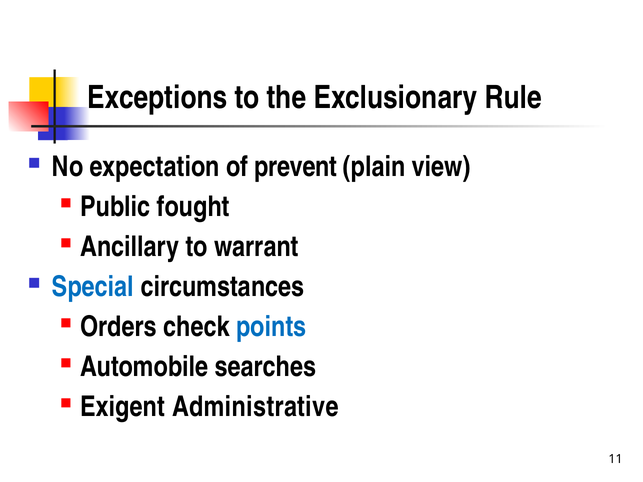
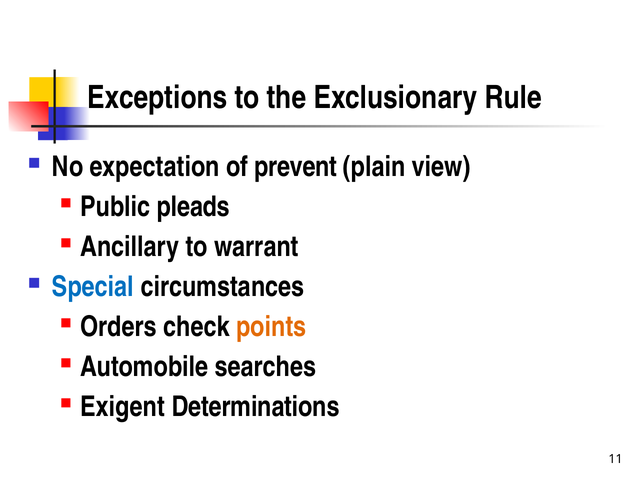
fought: fought -> pleads (193, 207)
points colour: blue -> orange (271, 327)
Administrative: Administrative -> Determinations (256, 407)
